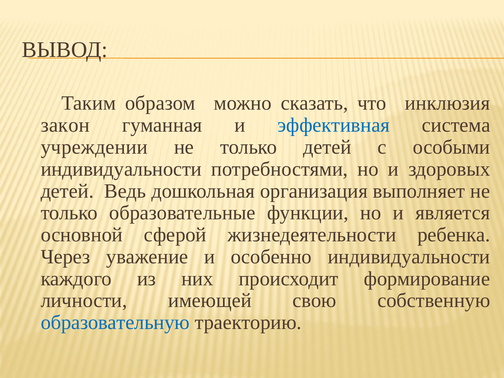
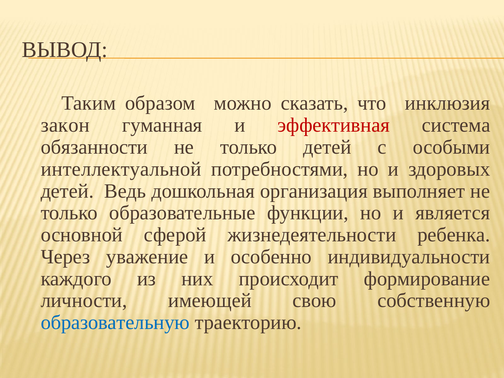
эффективная colour: blue -> red (334, 125)
учреждении: учреждении -> обязанности (94, 147)
индивидуальности: индивидуальности -> интеллектуальной (121, 169)
